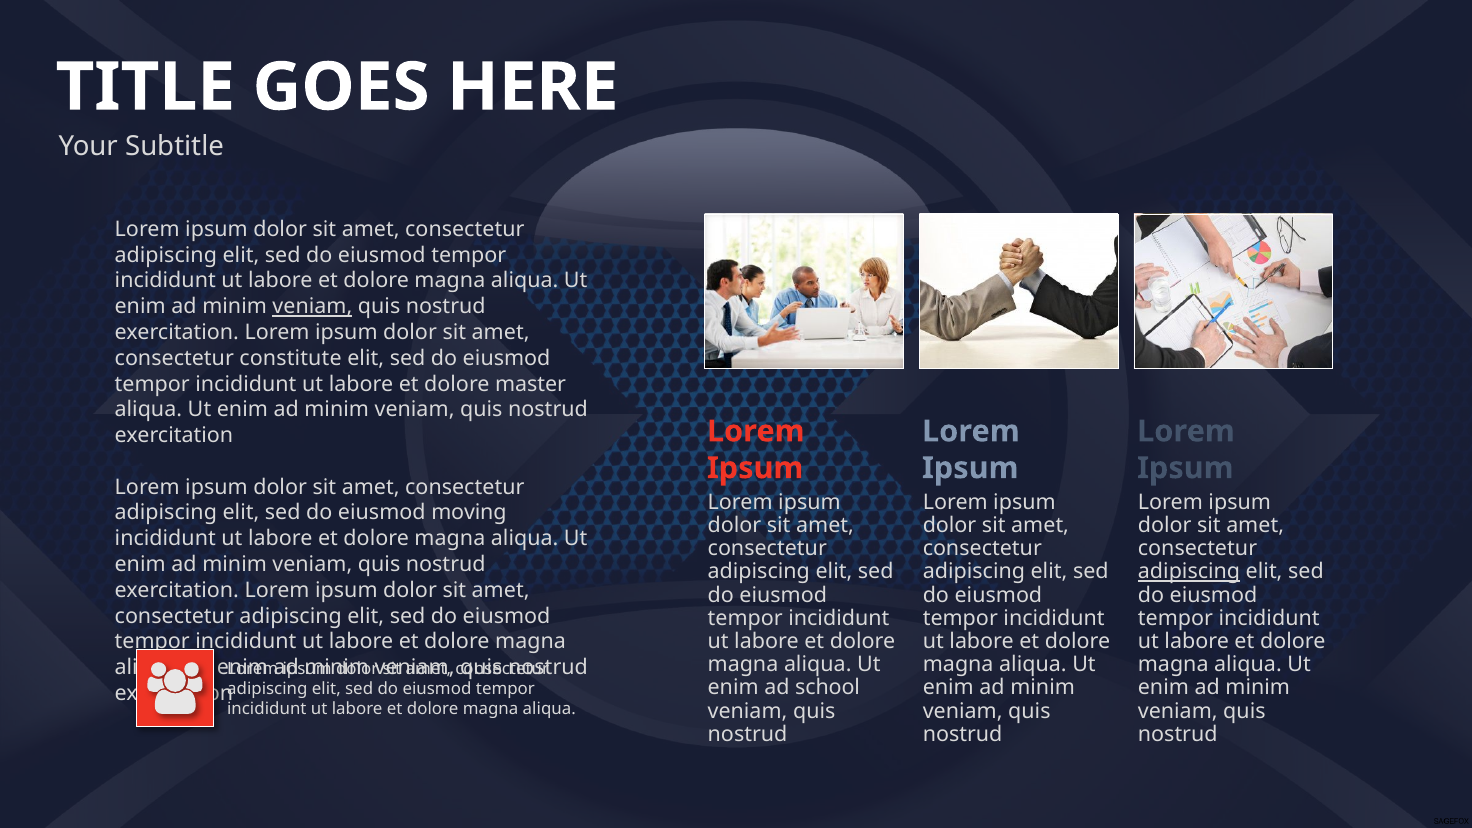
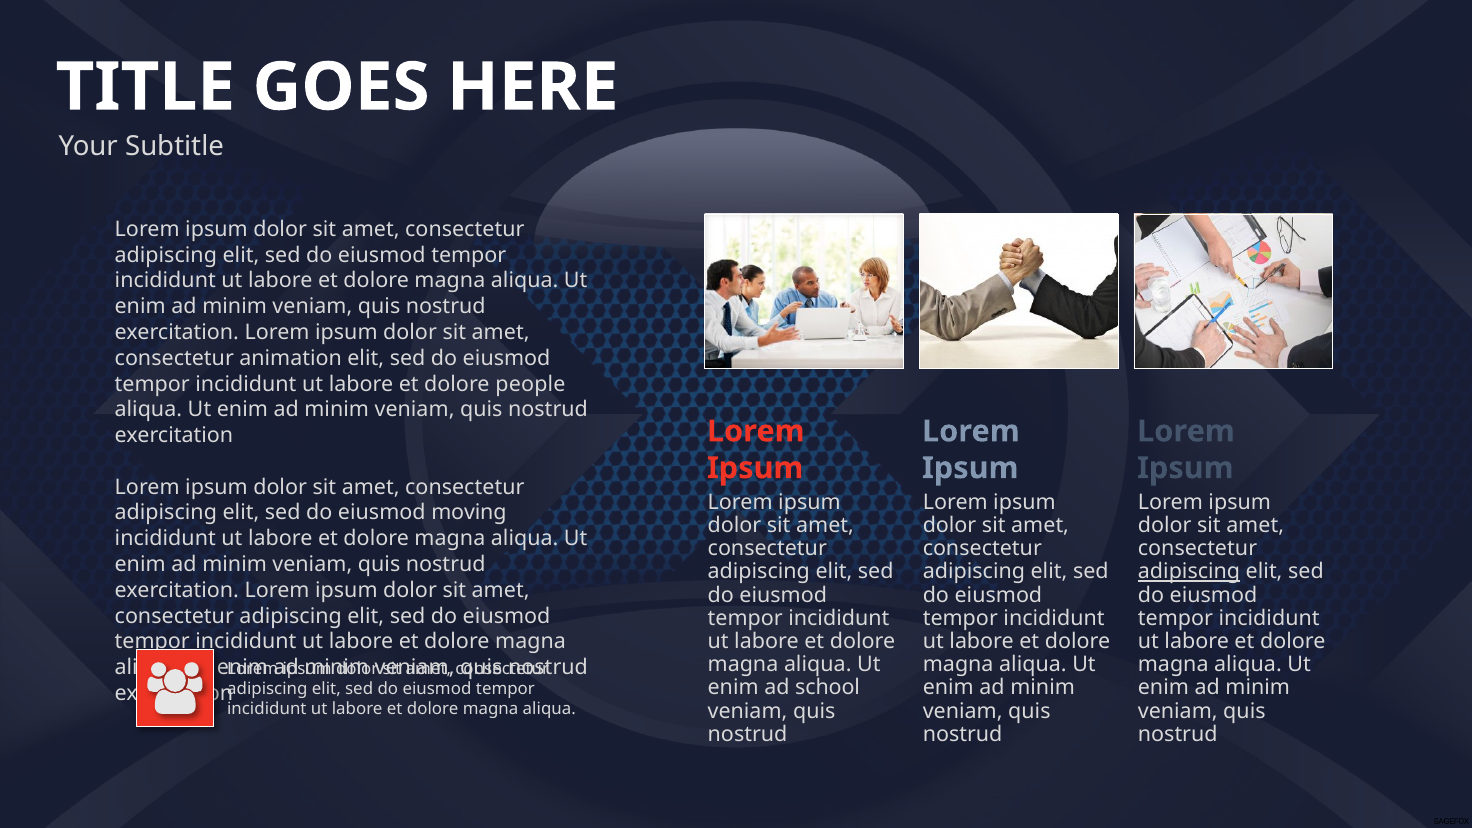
veniam underline: present -> none (312, 307)
constitute: constitute -> animation (291, 358)
master: master -> people (530, 384)
